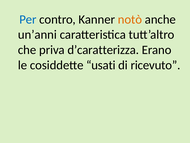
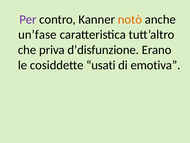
Per colour: blue -> purple (28, 19)
un’anni: un’anni -> un’fase (37, 35)
d’caratterizza: d’caratterizza -> d’disfunzione (103, 50)
ricevuto: ricevuto -> emotiva (155, 65)
